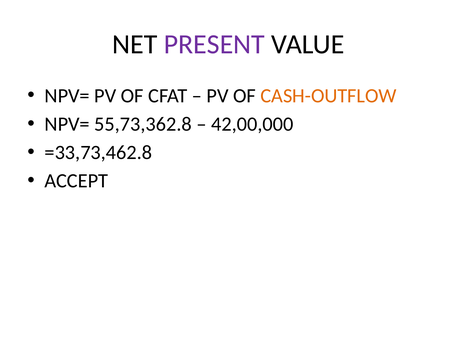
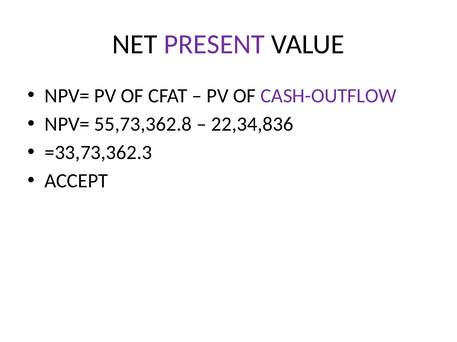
CASH-OUTFLOW colour: orange -> purple (329, 96)
42,00,000: 42,00,000 -> 22,34,836 (252, 124)
=33,73,462.8: =33,73,462.8 -> =33,73,362.3 (98, 153)
